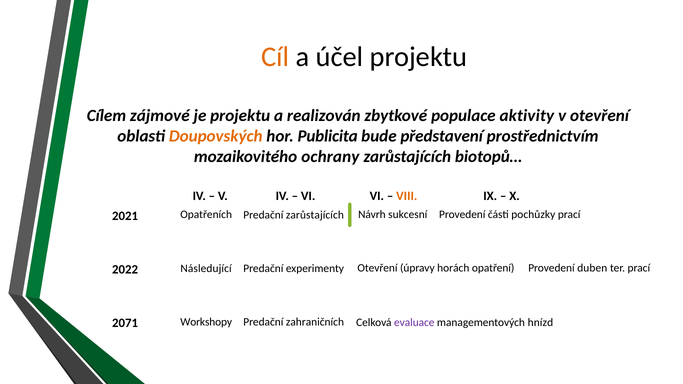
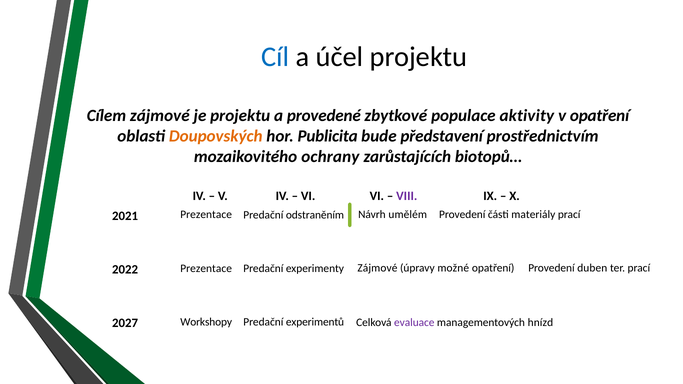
Cíl colour: orange -> blue (275, 57)
realizován: realizován -> provedené (324, 116)
v otevření: otevření -> opatření (600, 116)
VIII colour: orange -> purple (407, 196)
Opatřeních: Opatřeních -> Prezentace (206, 215)
Predační zarůstajících: zarůstajících -> odstraněním (315, 215)
sukcesní: sukcesní -> umělém (408, 215)
pochůzky: pochůzky -> materiály (533, 215)
Následující: Následující -> Prezentace (206, 268)
experimenty Otevření: Otevření -> Zájmové (377, 268)
horách: horách -> možné (453, 268)
zahraničních: zahraničních -> experimentů (315, 322)
2071: 2071 -> 2027 (125, 323)
